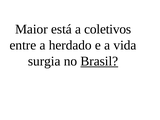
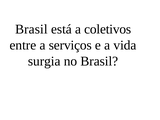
Maior: Maior -> Brasil (31, 29)
herdado: herdado -> serviços (70, 45)
Brasil underline: present -> none (99, 61)
